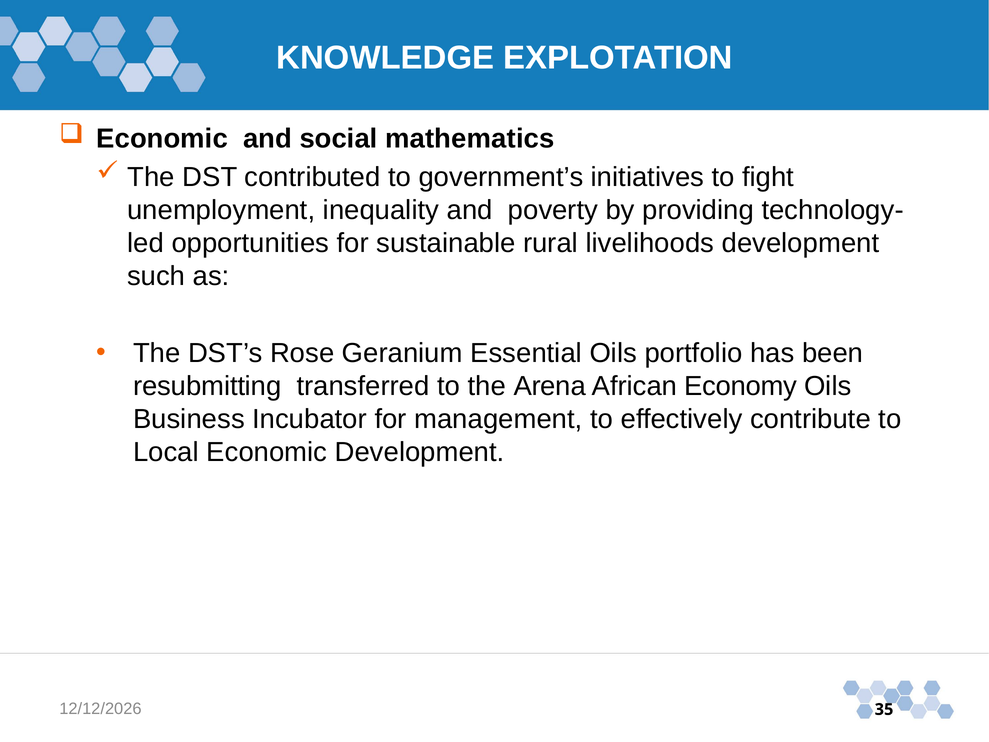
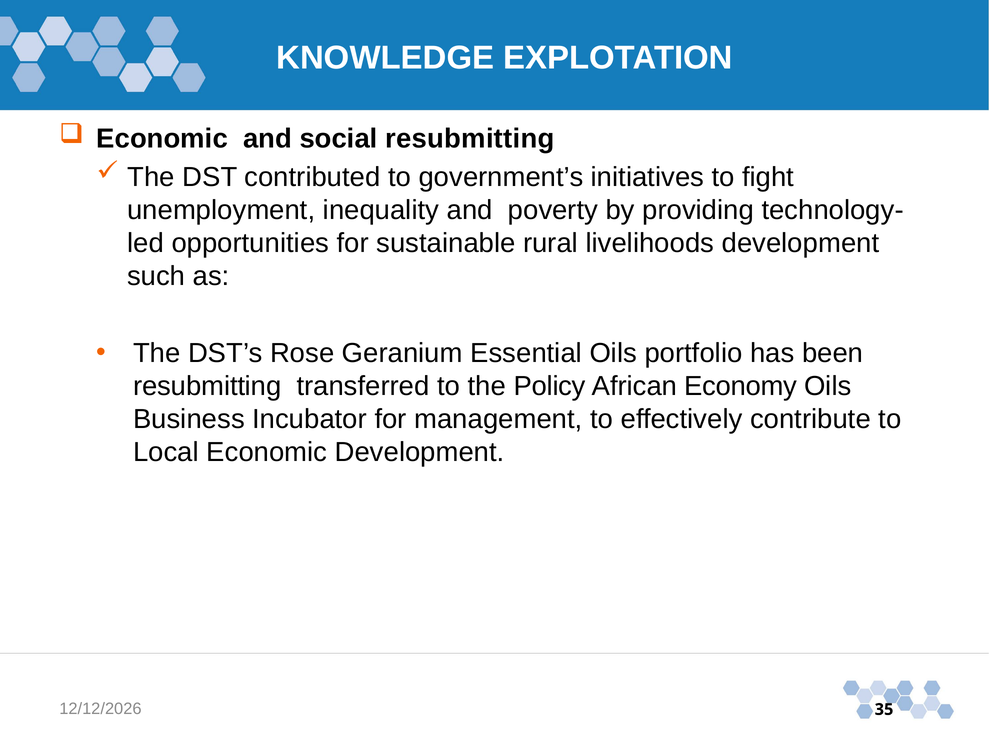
social mathematics: mathematics -> resubmitting (470, 139)
Arena: Arena -> Policy (550, 386)
